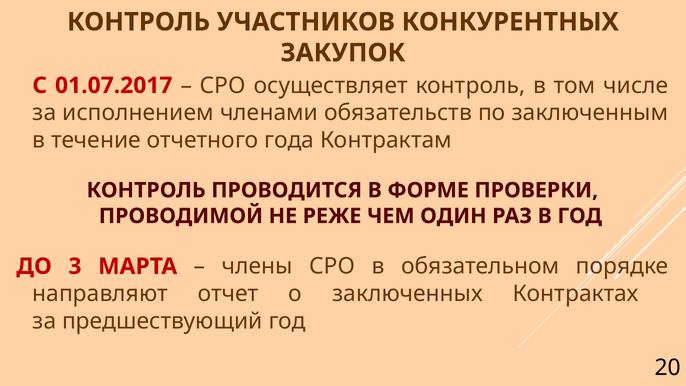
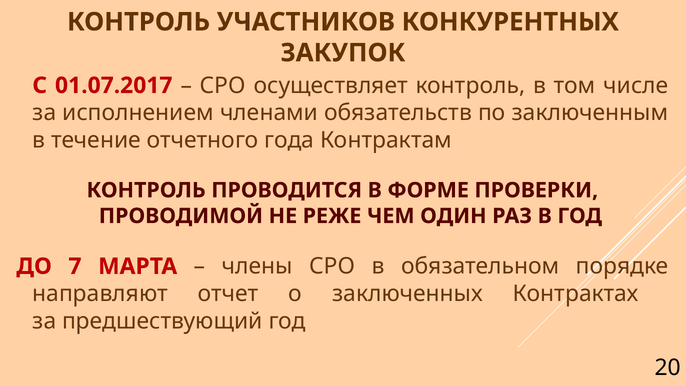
3: 3 -> 7 (75, 266)
